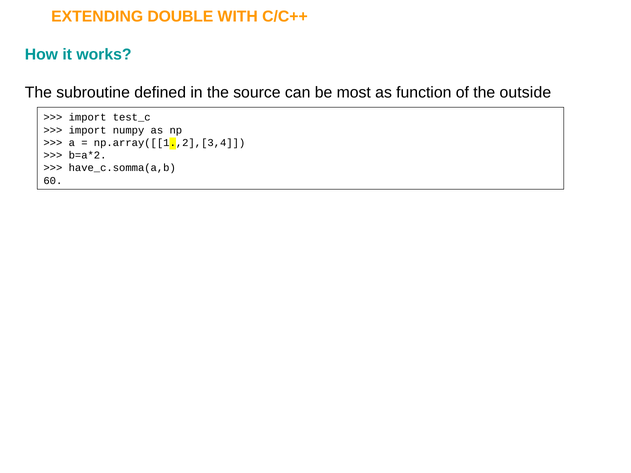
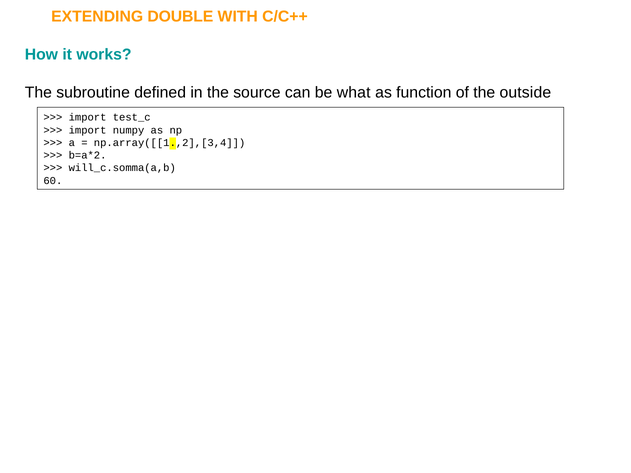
most: most -> what (354, 93)
have_c.somma(a,b: have_c.somma(a,b -> will_c.somma(a,b (122, 168)
